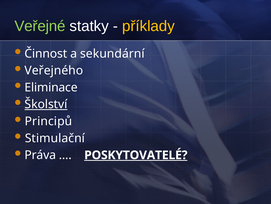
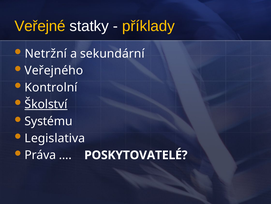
Veřejné colour: light green -> yellow (40, 26)
Činnost: Činnost -> Netržní (46, 53)
Eliminace: Eliminace -> Kontrolní (51, 87)
Principů: Principů -> Systému (49, 121)
Stimulační: Stimulační -> Legislativa (55, 138)
POSKYTOVATELÉ underline: present -> none (136, 155)
